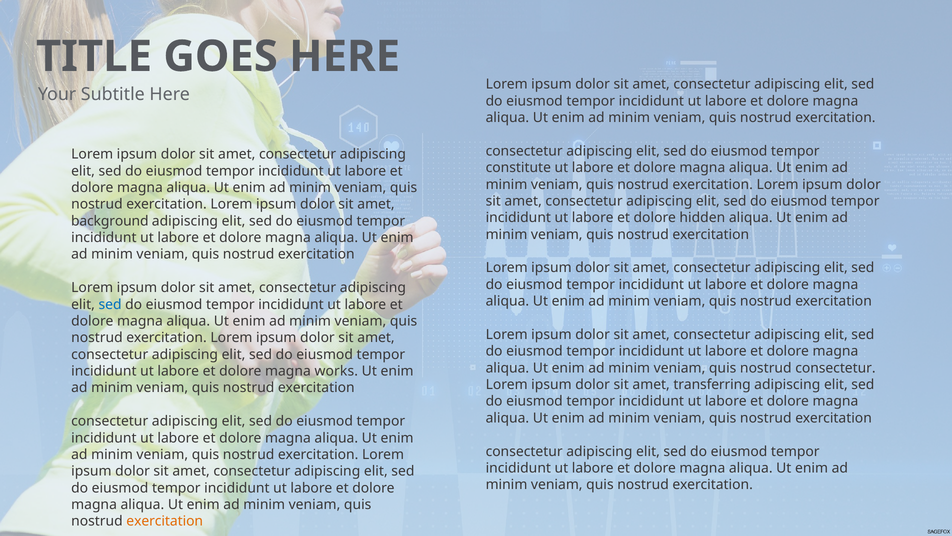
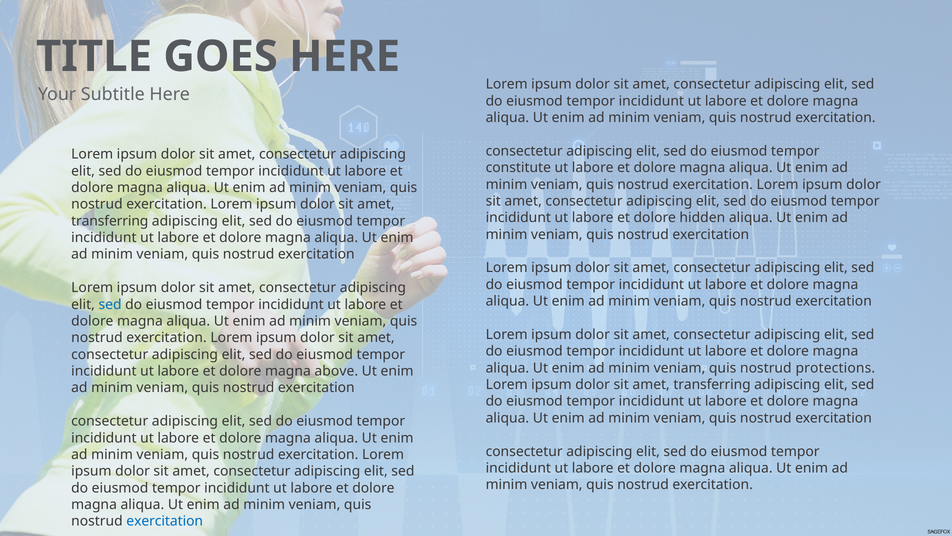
background: background -> transferring (110, 221)
nostrud consectetur: consectetur -> protections (835, 368)
works: works -> above (336, 371)
exercitation colour: orange -> blue (165, 521)
